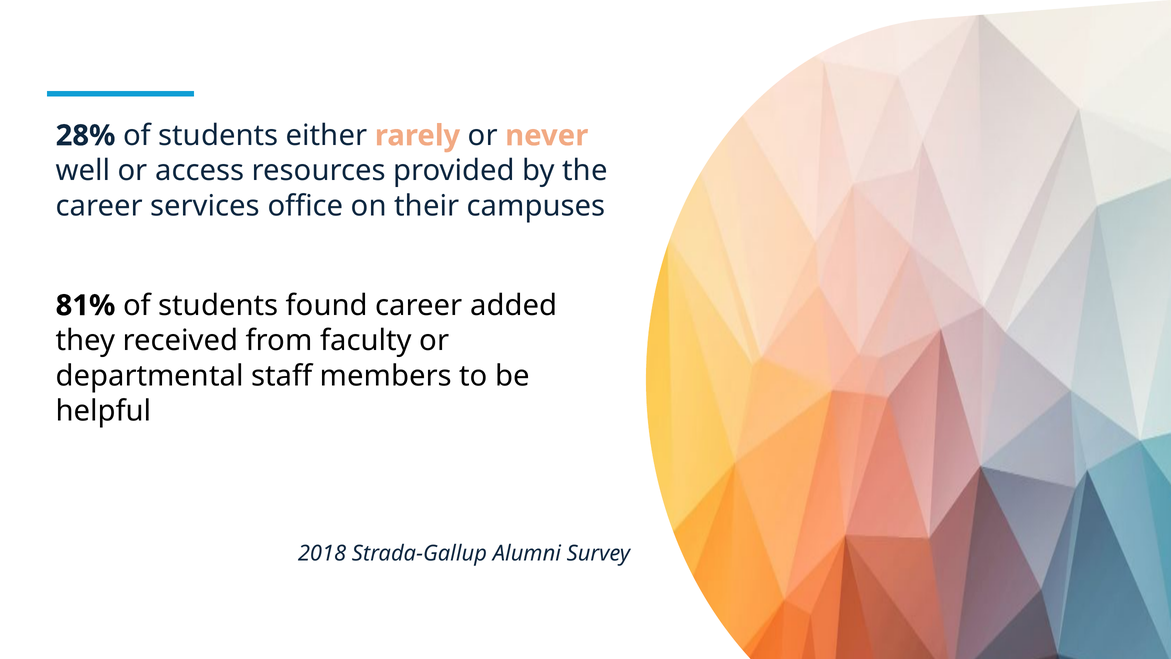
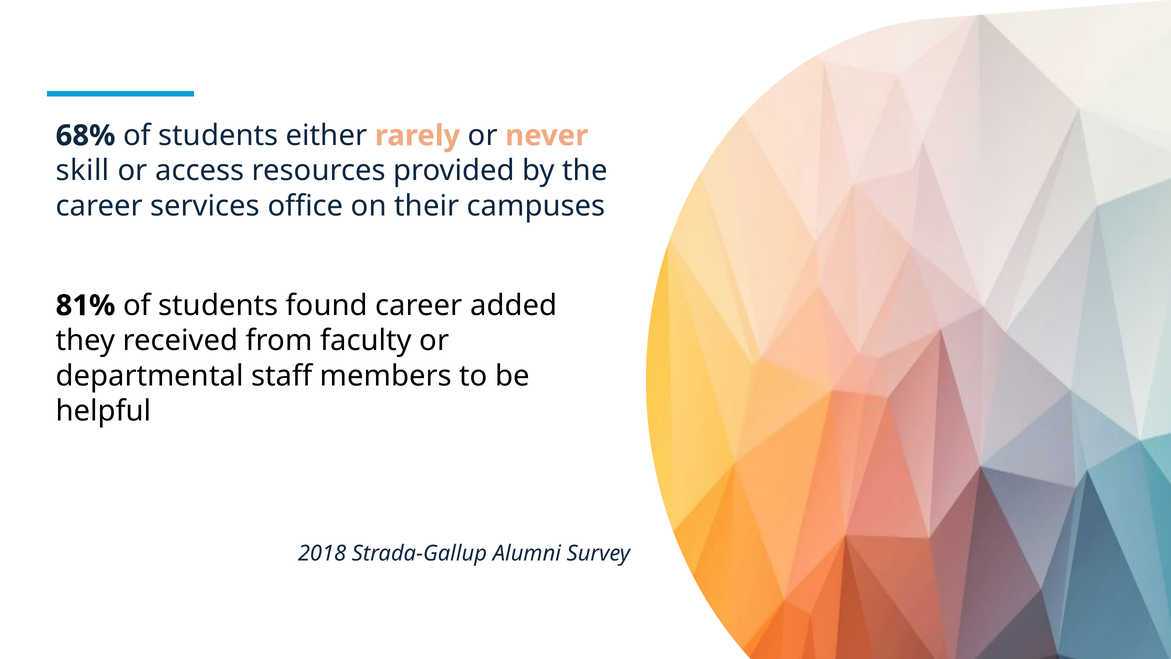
28%: 28% -> 68% (86, 136)
well: well -> skill (83, 171)
